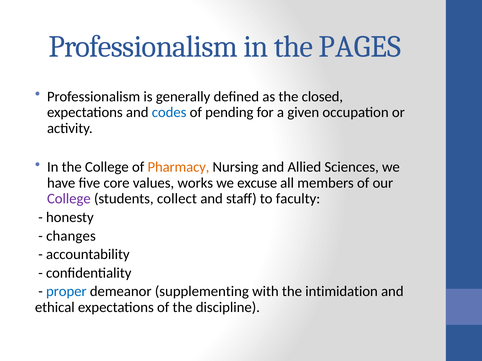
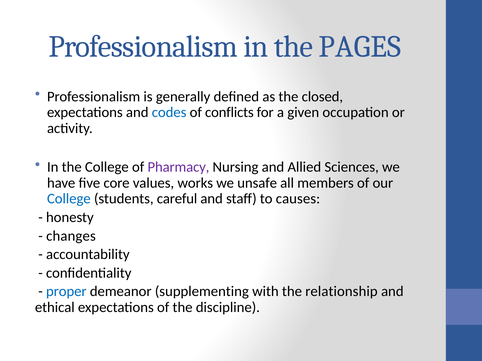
pending: pending -> conflicts (229, 113)
Pharmacy colour: orange -> purple (178, 167)
excuse: excuse -> unsafe (257, 183)
College colour: purple -> blue (69, 199)
collect: collect -> careful (177, 199)
faculty: faculty -> causes (298, 199)
intimidation: intimidation -> relationship (341, 292)
